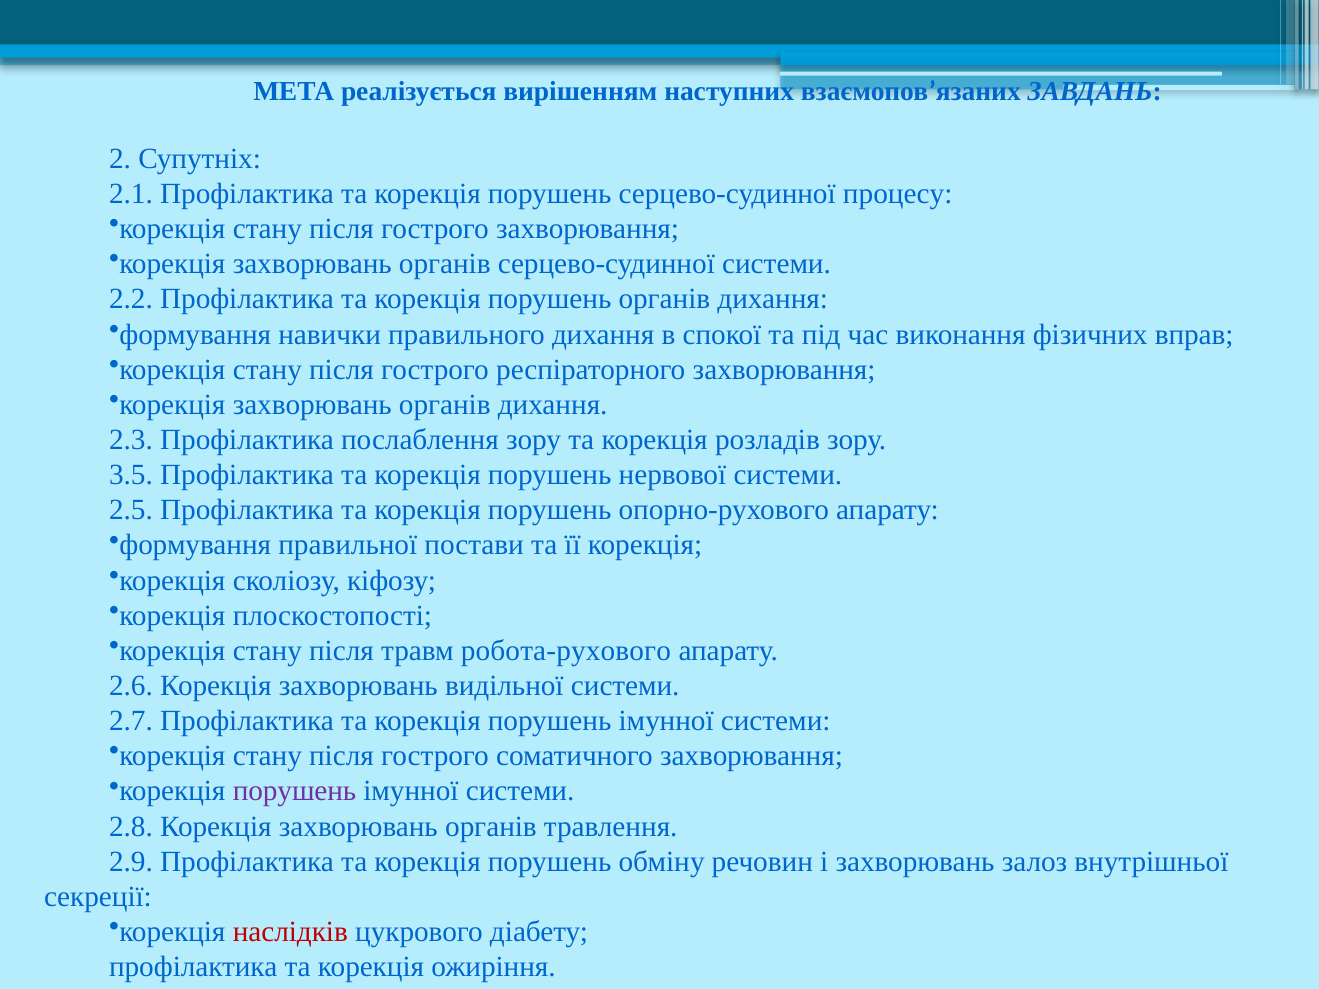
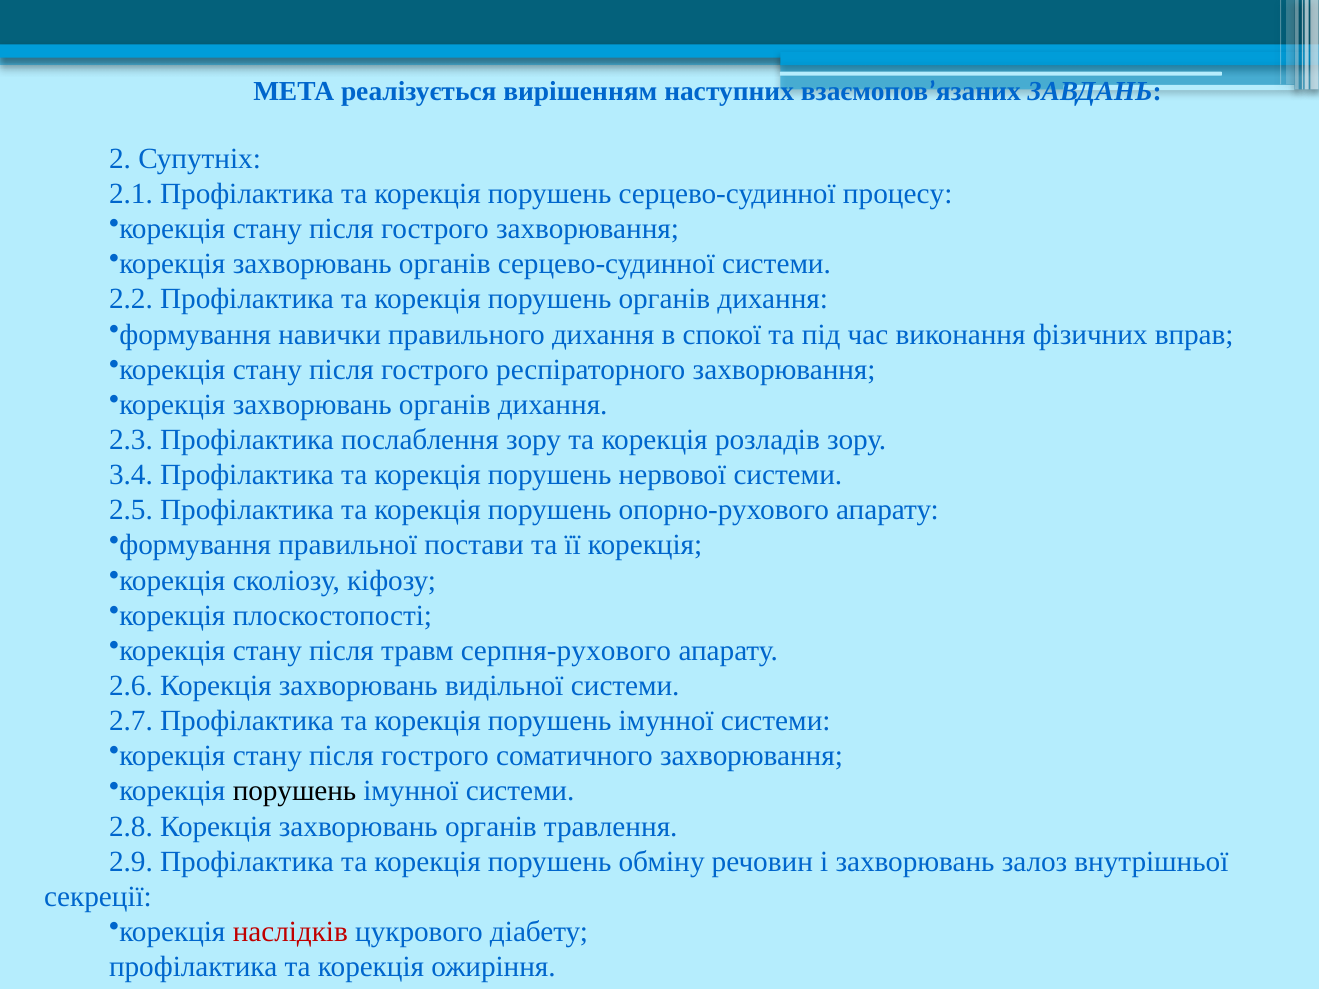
3.5: 3.5 -> 3.4 (131, 475)
робота-рухового: робота-рухового -> серпня-рухового (566, 651)
порушень colour: purple -> black (295, 791)
